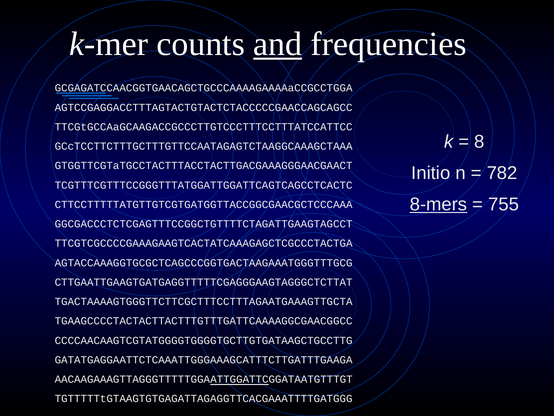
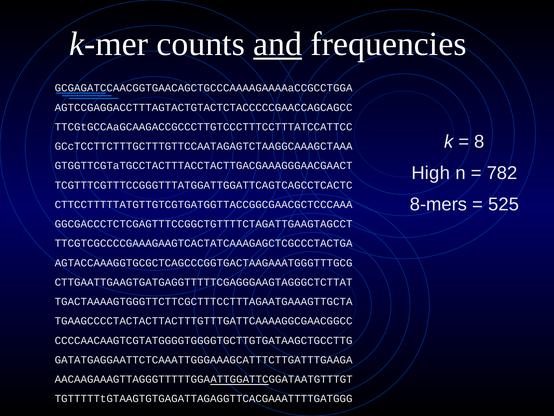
Initio: Initio -> High (431, 173)
8-mers underline: present -> none (438, 204)
755: 755 -> 525 (504, 204)
